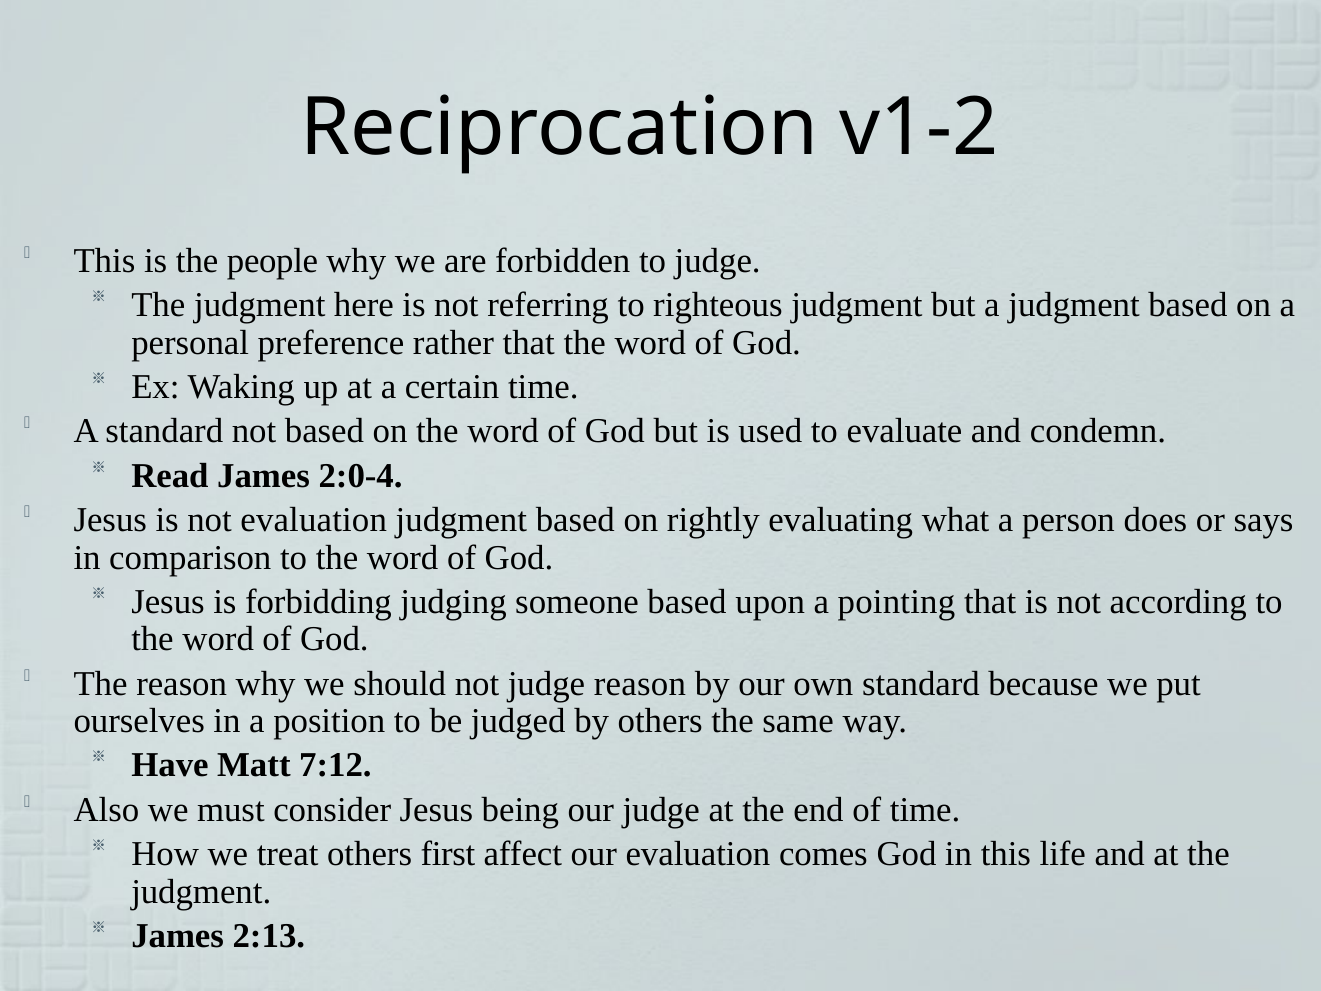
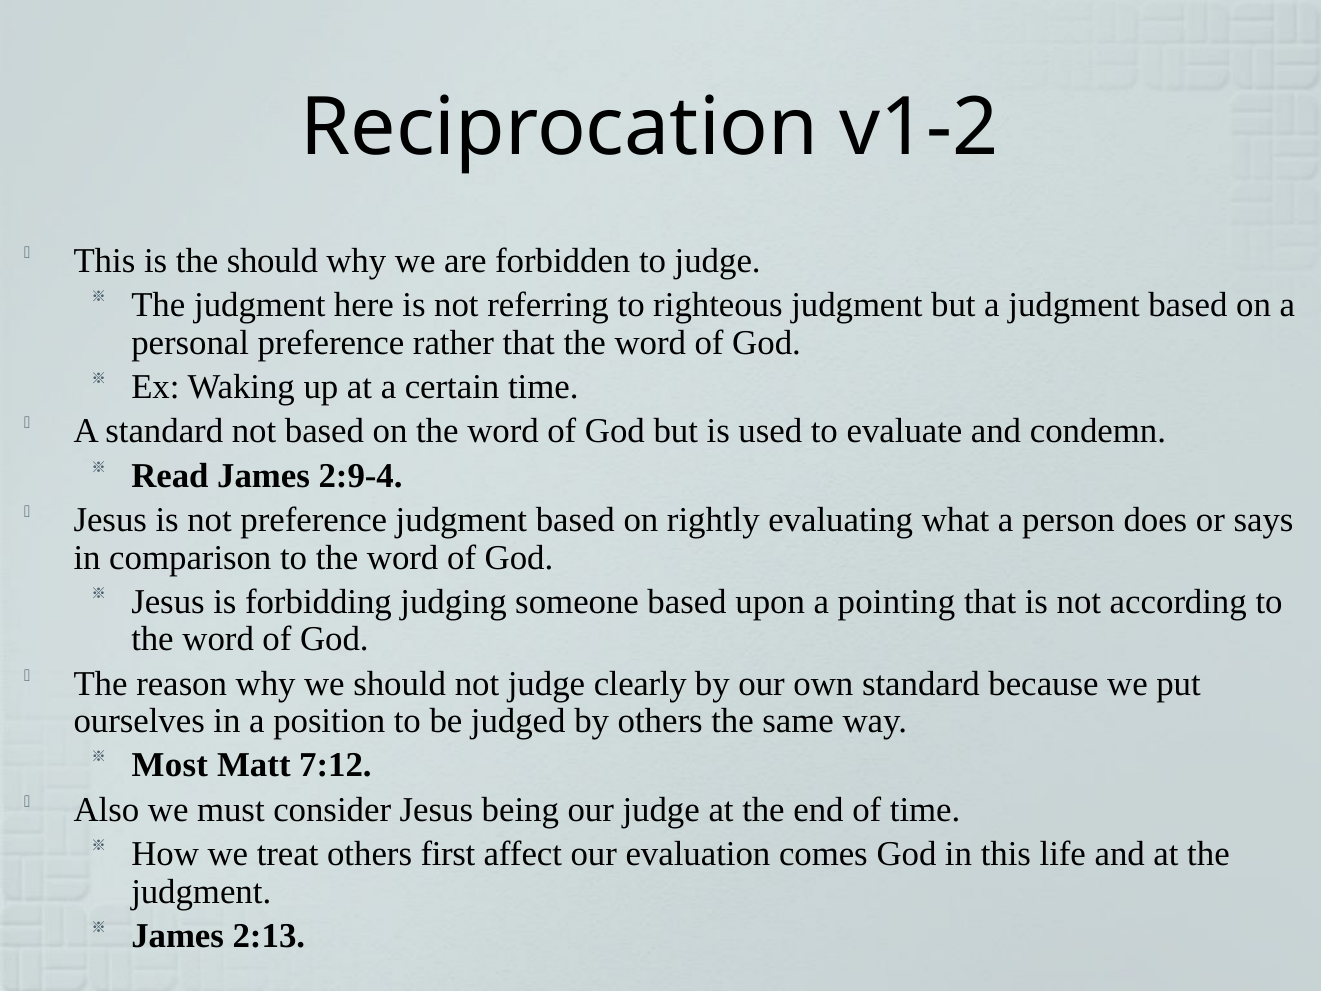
the people: people -> should (273, 261)
2:0-4: 2:0-4 -> 2:9-4 (361, 476)
not evaluation: evaluation -> preference (314, 520)
judge reason: reason -> clearly (640, 683)
Have: Have -> Most (170, 765)
